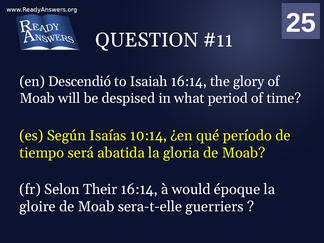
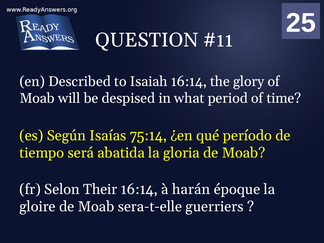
Descendió: Descendió -> Described (80, 82)
10:14: 10:14 -> 75:14 (148, 136)
would: would -> harán (191, 189)
